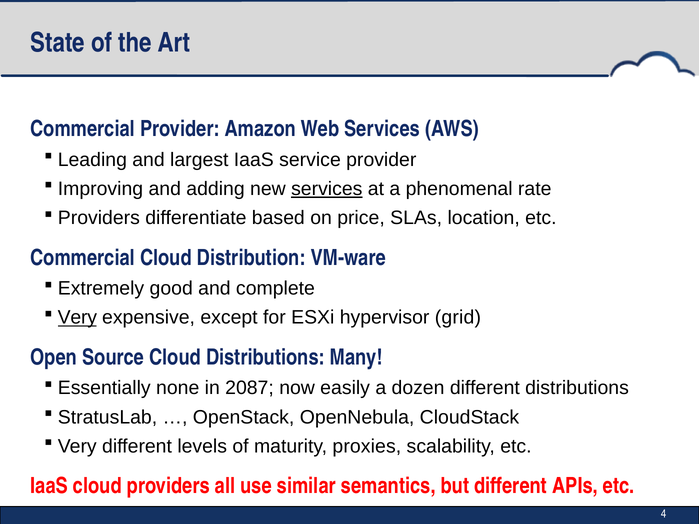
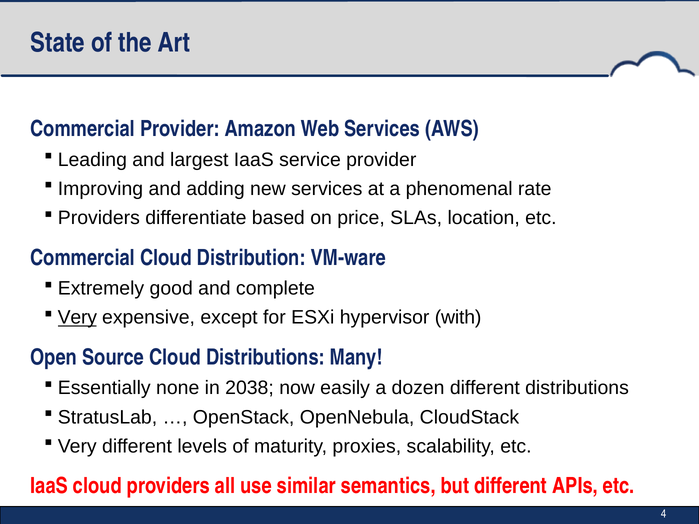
services underline: present -> none (327, 189)
grid: grid -> with (458, 318)
2087: 2087 -> 2038 (250, 388)
